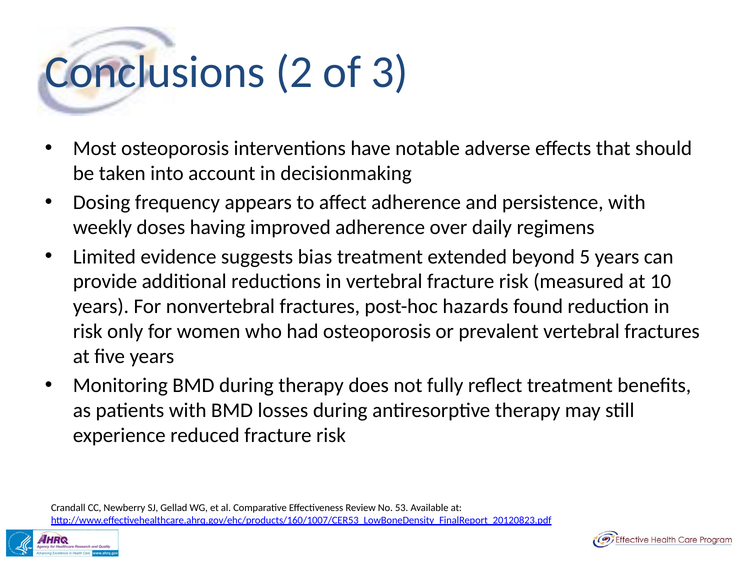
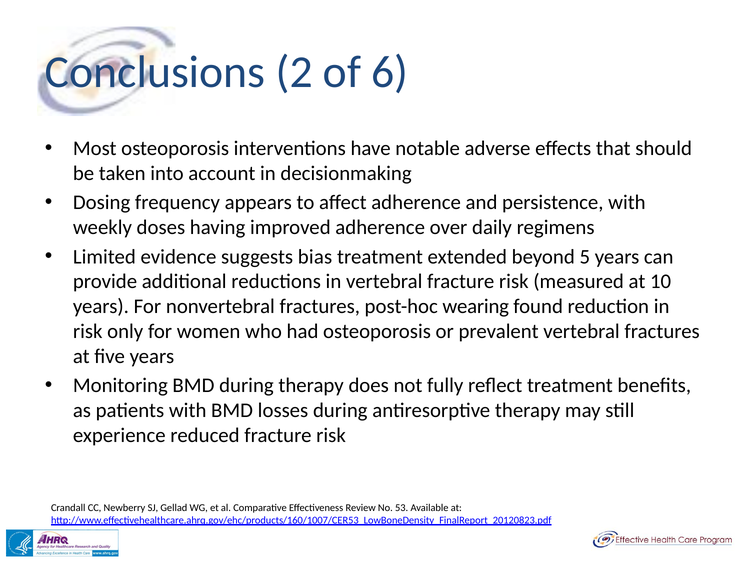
3: 3 -> 6 (390, 72)
hazards: hazards -> wearing (476, 307)
